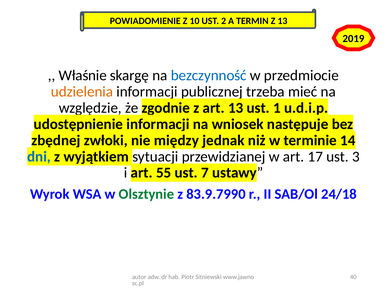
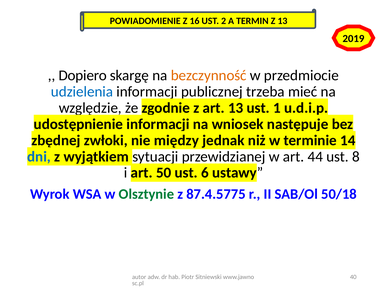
10: 10 -> 16 (195, 21)
Właśnie: Właśnie -> Dopiero (83, 76)
bezczynność colour: blue -> orange (209, 76)
udzielenia colour: orange -> blue (82, 92)
17: 17 -> 44 (315, 157)
3: 3 -> 8 (356, 157)
55: 55 -> 50 (164, 173)
7: 7 -> 6 (205, 173)
83.9.7990: 83.9.7990 -> 87.4.5775 (216, 194)
24/18: 24/18 -> 50/18 (339, 194)
